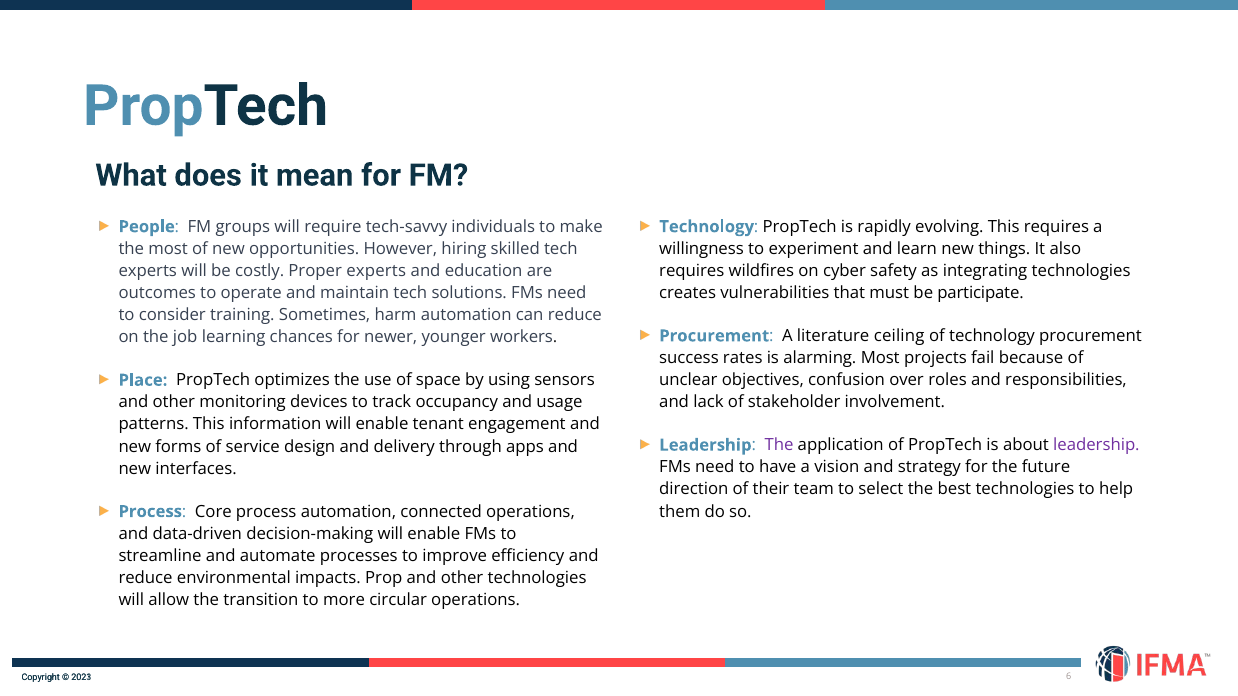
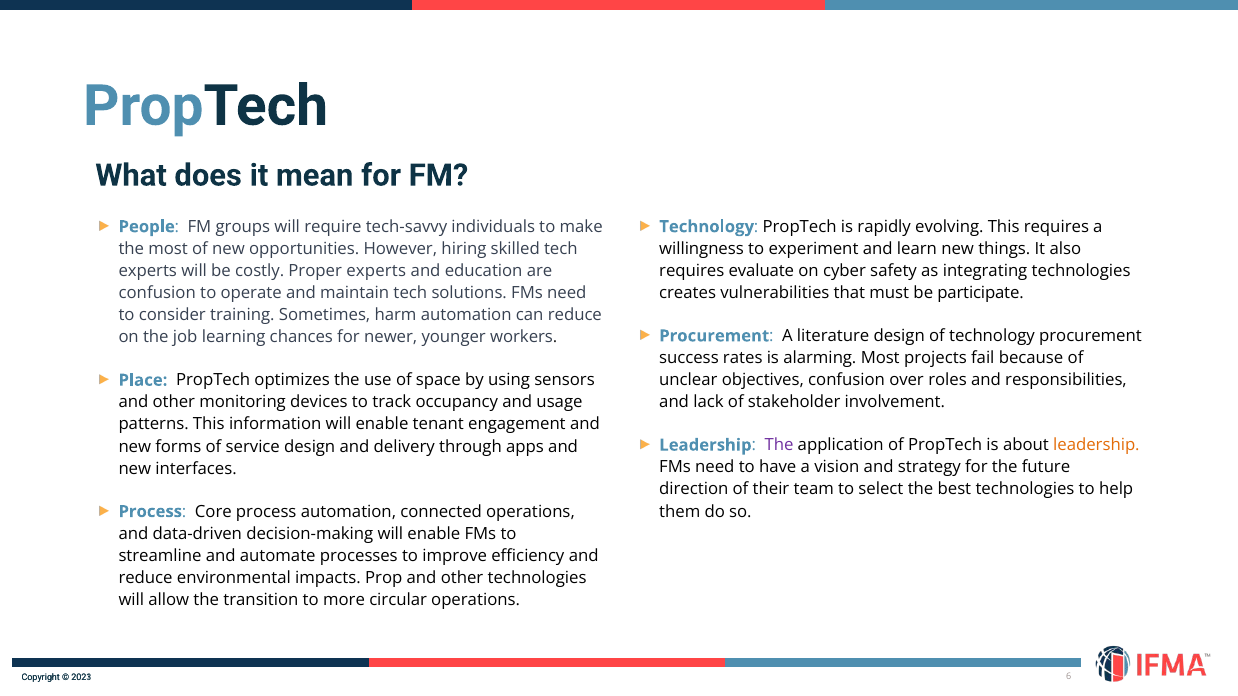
wildfires: wildfires -> evaluate (761, 271)
outcomes: outcomes -> confusion (157, 293)
literature ceiling: ceiling -> design (899, 336)
leadership colour: purple -> orange (1096, 445)
